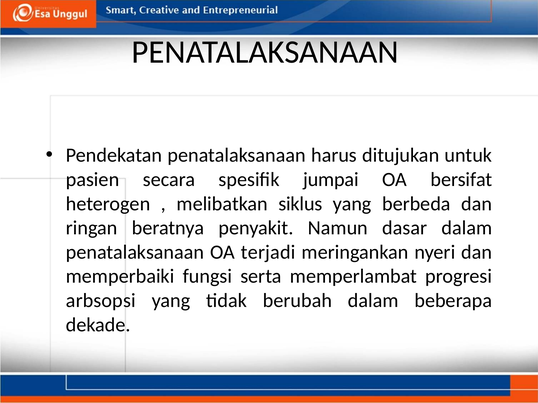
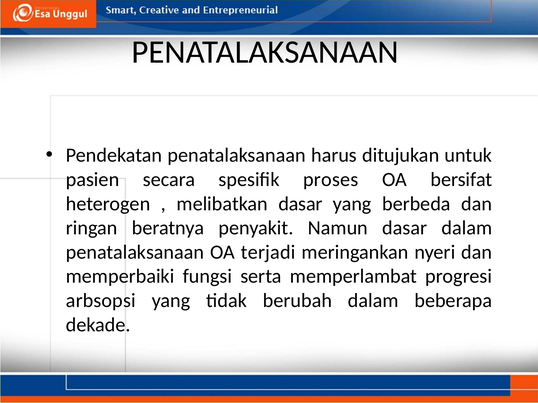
jumpai: jumpai -> proses (331, 180)
melibatkan siklus: siklus -> dasar (300, 204)
